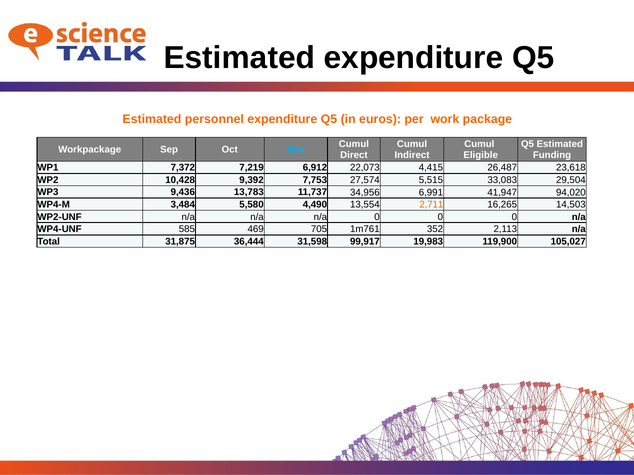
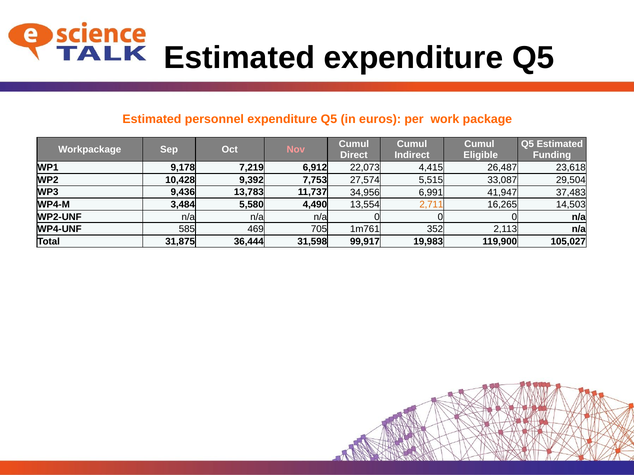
Nov colour: light blue -> pink (296, 150)
7,372: 7,372 -> 9,178 (183, 168)
33,083: 33,083 -> 33,087 (502, 180)
94,020: 94,020 -> 37,483 (571, 193)
